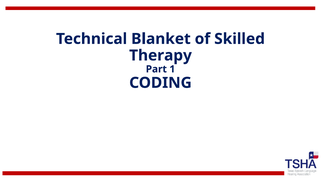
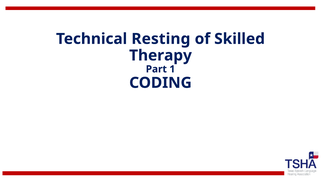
Blanket: Blanket -> Resting (161, 39)
